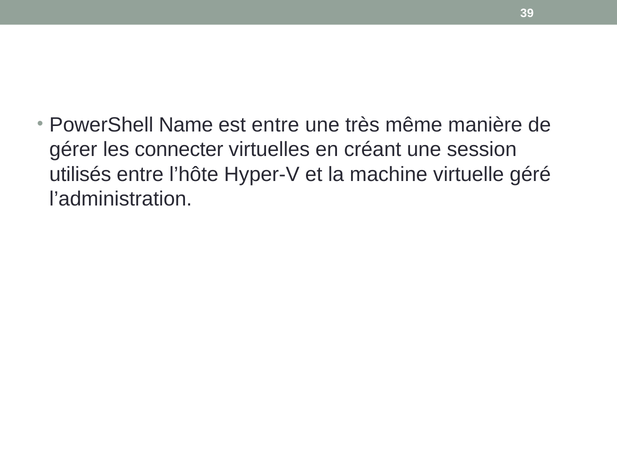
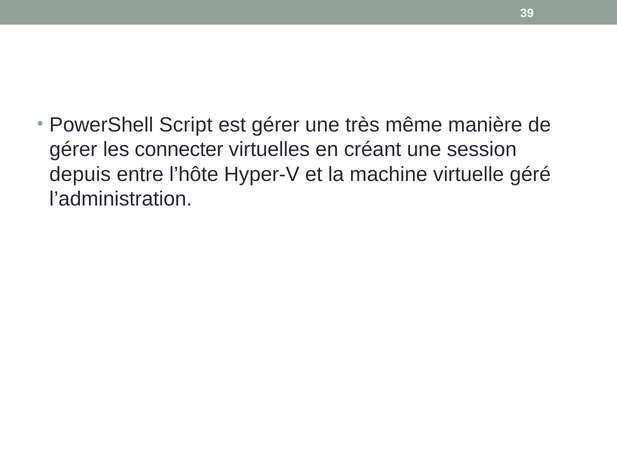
Name: Name -> Script (186, 125)
est entre: entre -> gérer (276, 125)
utilisés: utilisés -> depuis (80, 174)
